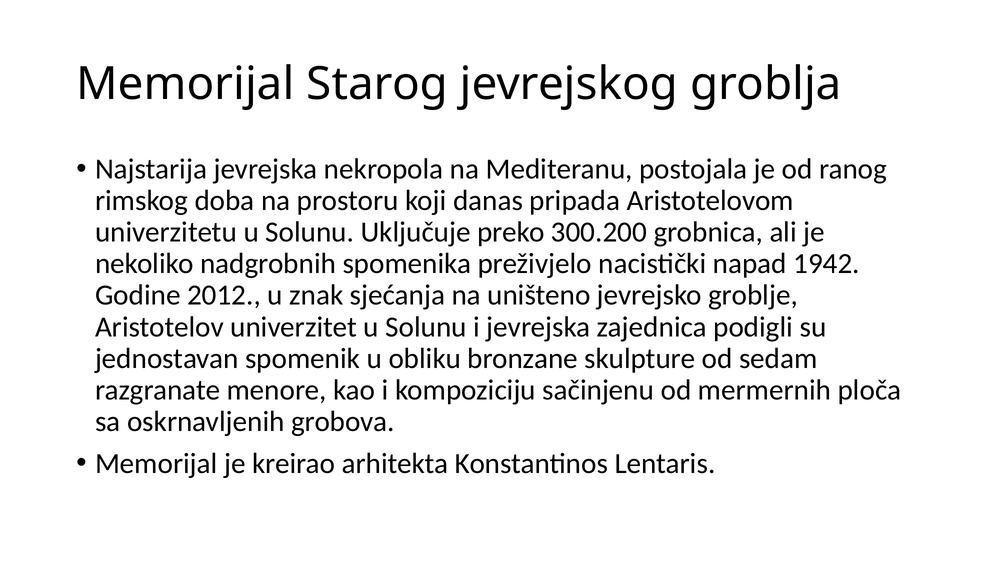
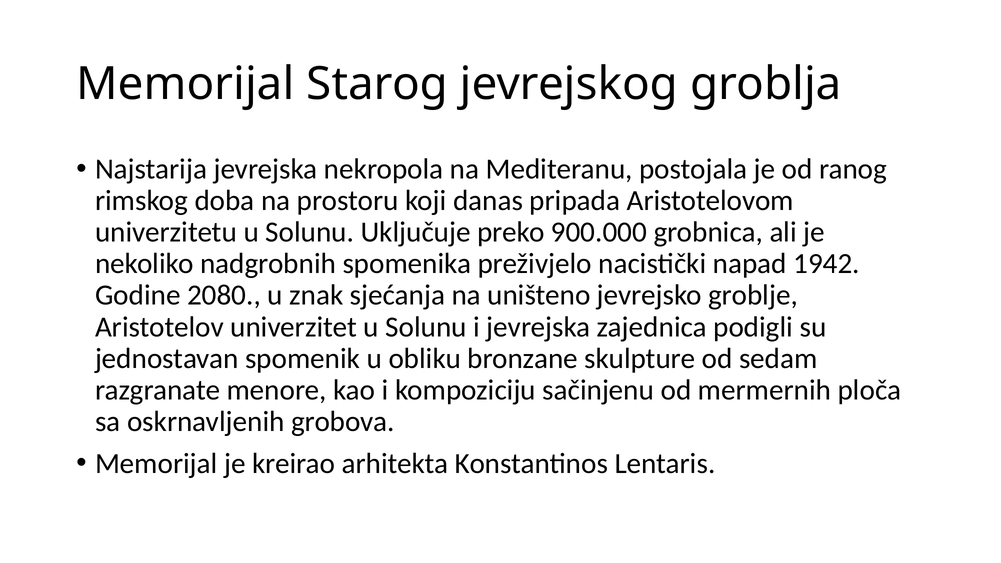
300.200: 300.200 -> 900.000 (599, 232)
2012: 2012 -> 2080 (224, 295)
